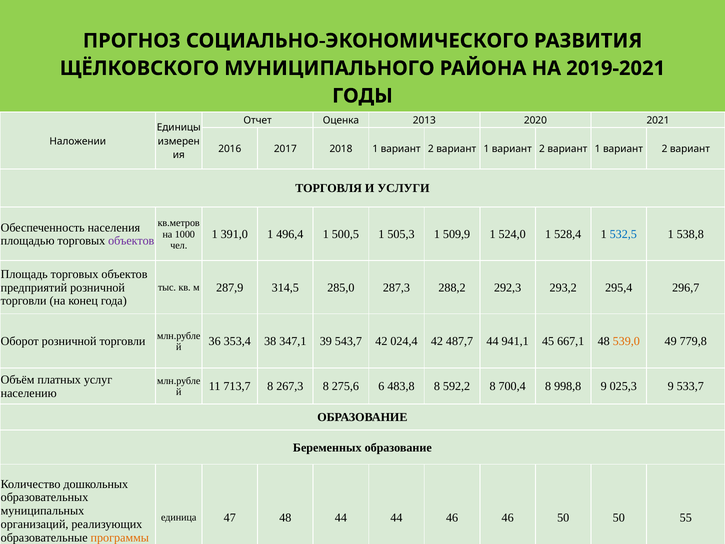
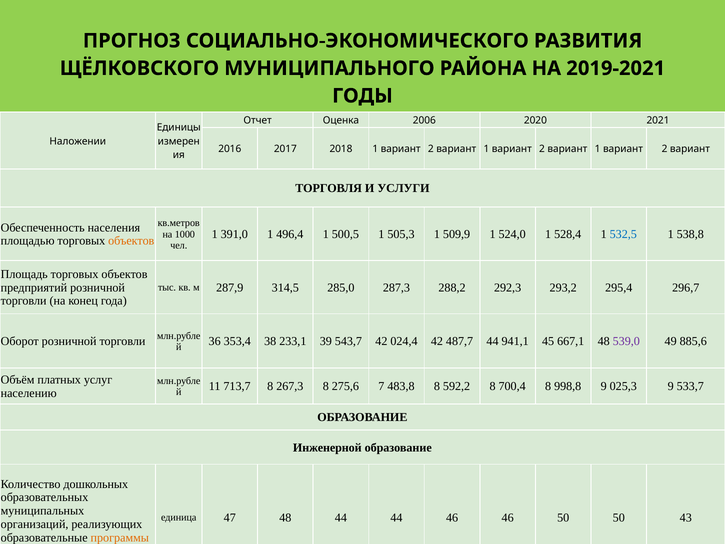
2013: 2013 -> 2006 (424, 120)
объектов colour: purple -> orange (131, 241)
347,1: 347,1 -> 233,1 (293, 341)
539,0 colour: orange -> purple (626, 341)
779,8: 779,8 -> 885,6 (693, 341)
6: 6 -> 7 (381, 386)
Беременных: Беременных -> Инженерной (327, 447)
55: 55 -> 43 (686, 517)
